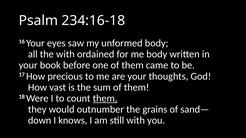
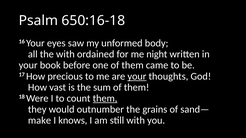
234:16-18: 234:16-18 -> 650:16-18 (93, 21)
me body: body -> night (157, 54)
your underline: none -> present (137, 76)
down: down -> make (40, 121)
